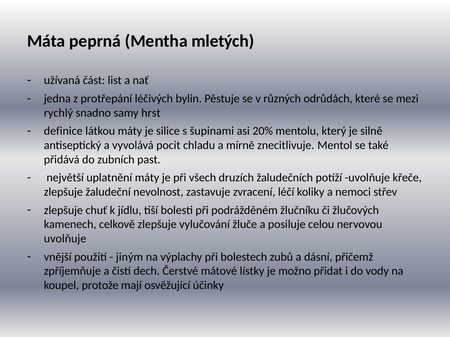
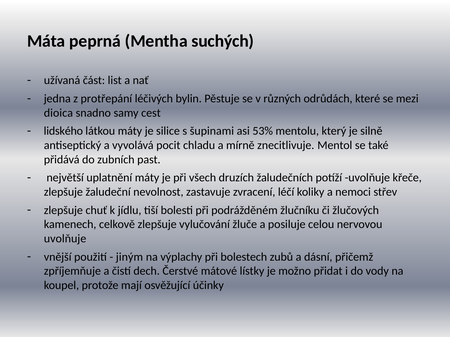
mletých: mletých -> suchých (223, 41)
rychlý: rychlý -> dioica (58, 113)
hrst: hrst -> cest (151, 113)
definice: definice -> lidského (63, 131)
20%: 20% -> 53% (263, 131)
